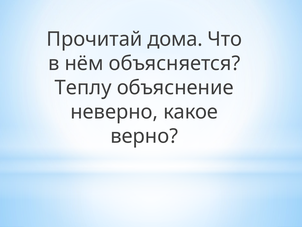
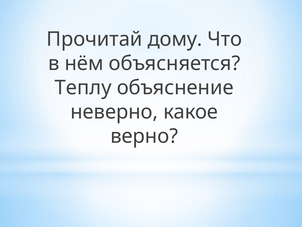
дома: дома -> дому (175, 39)
